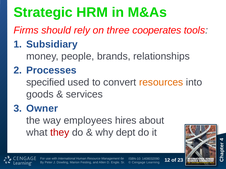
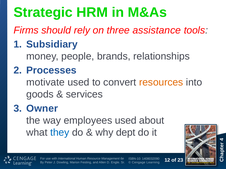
cooperates: cooperates -> assistance (157, 30)
specified: specified -> motivate (45, 83)
employees hires: hires -> used (126, 121)
they colour: red -> blue (60, 133)
